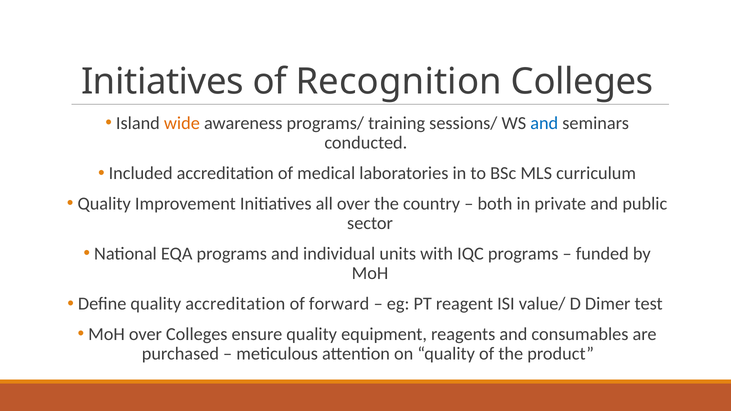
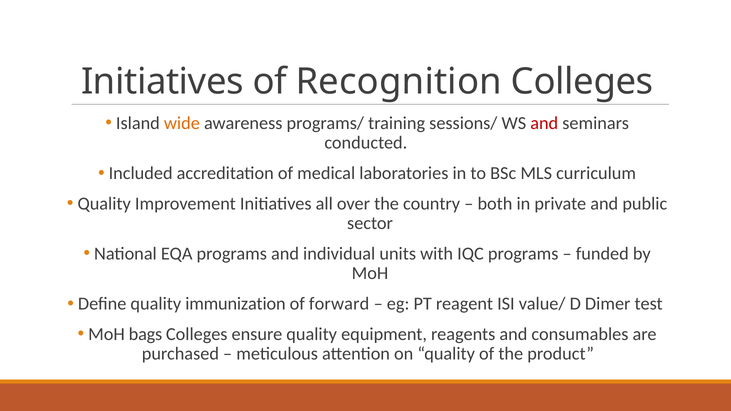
and colour: blue -> red (544, 123)
quality accreditation: accreditation -> immunization (235, 304)
MoH over: over -> bags (145, 334)
